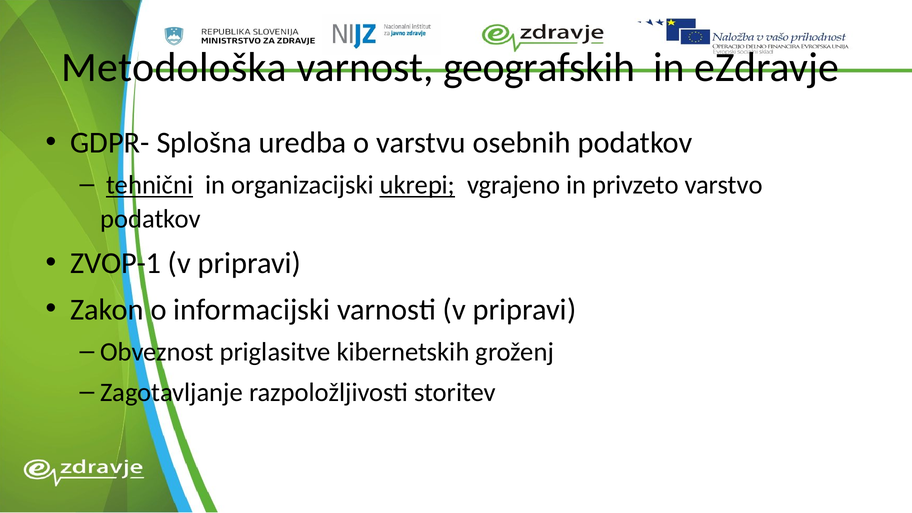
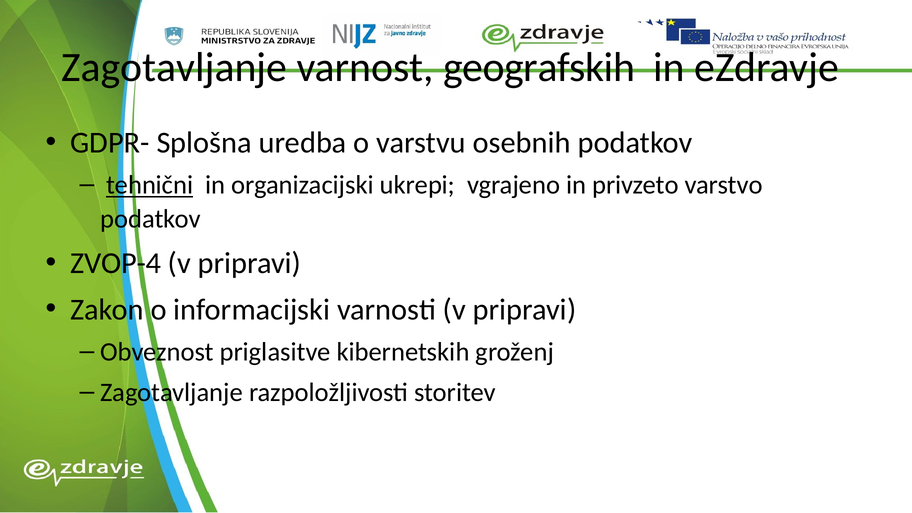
Metodološka: Metodološka -> Zagotavljanje (174, 67)
ukrepi underline: present -> none (417, 185)
ZVOP-1: ZVOP-1 -> ZVOP-4 (116, 263)
